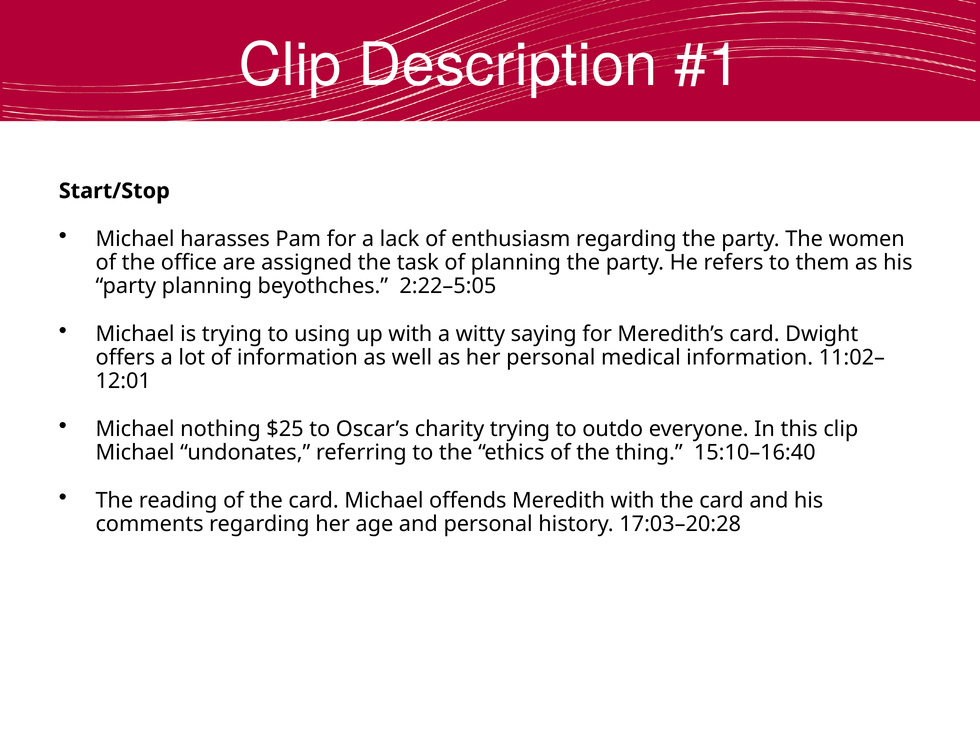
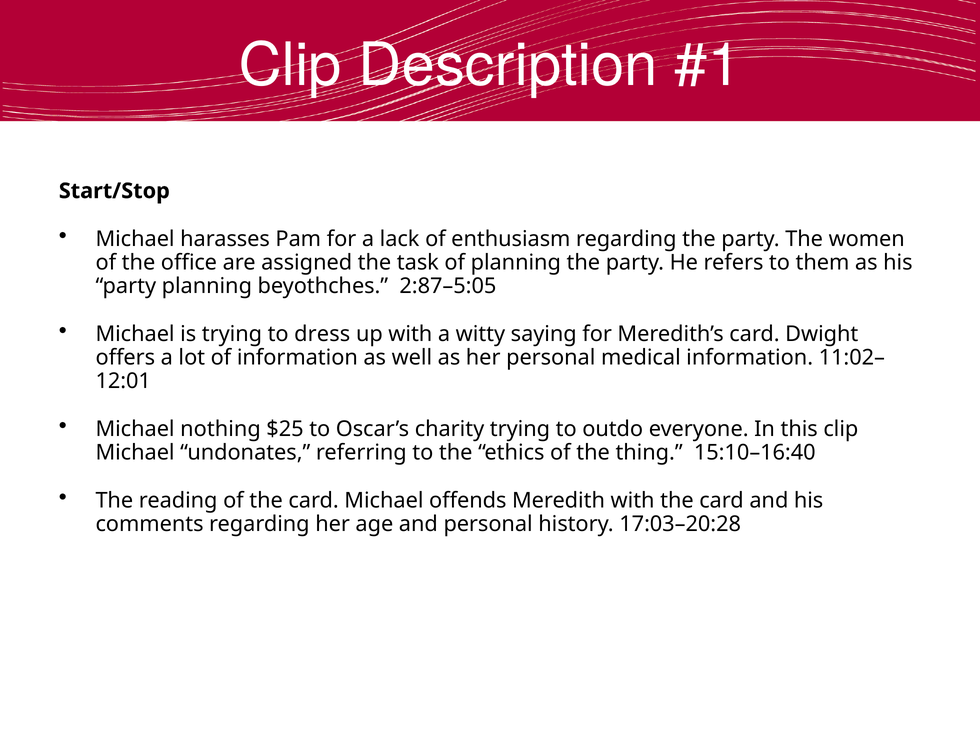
2:22–5:05: 2:22–5:05 -> 2:87–5:05 (448, 286)
using: using -> dress (322, 334)
